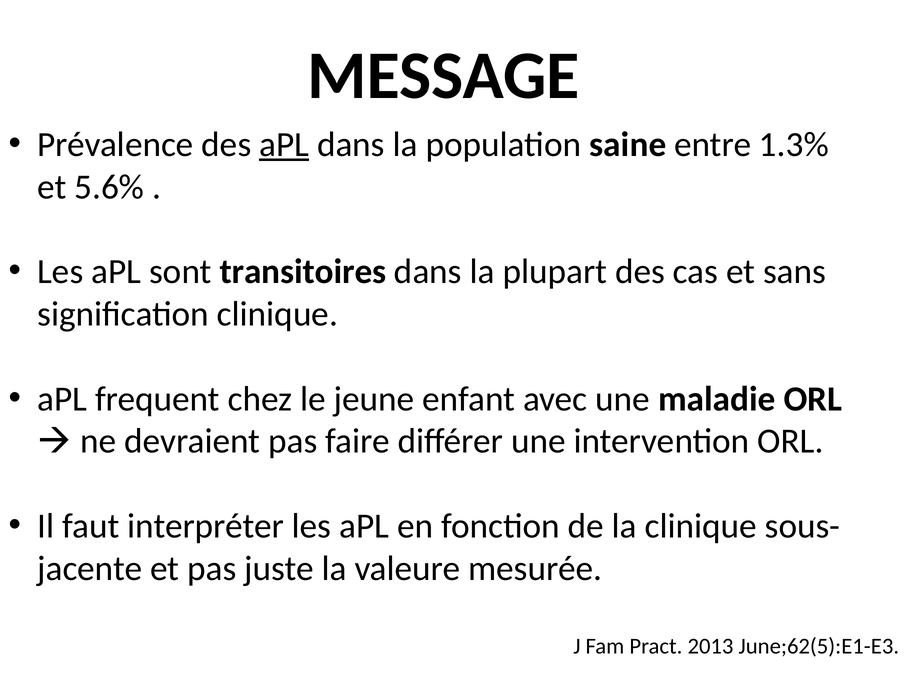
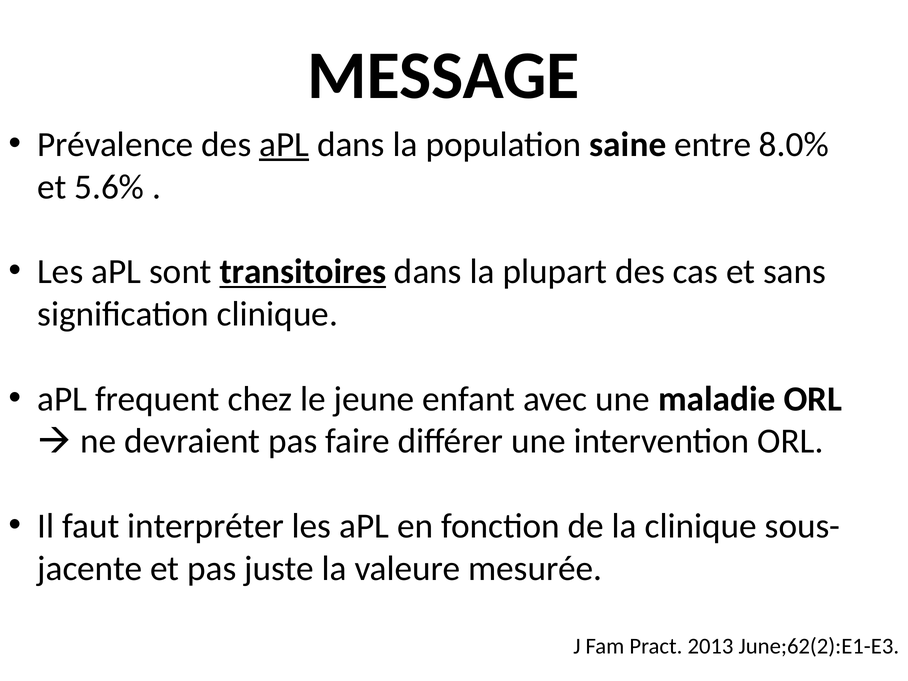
1.3%: 1.3% -> 8.0% (794, 145)
transitoires underline: none -> present (303, 272)
June;62(5):E1-E3: June;62(5):E1-E3 -> June;62(2):E1-E3 (819, 646)
